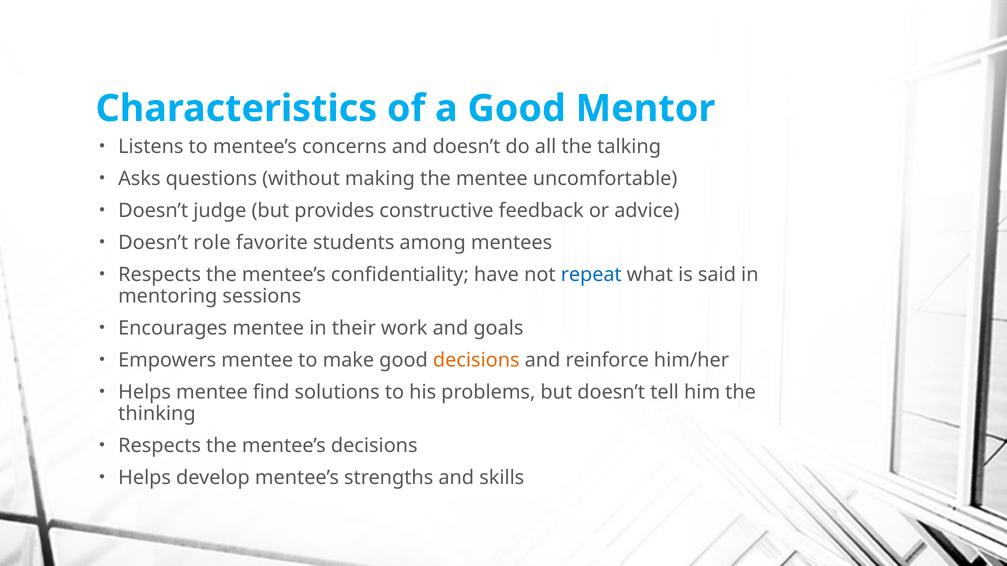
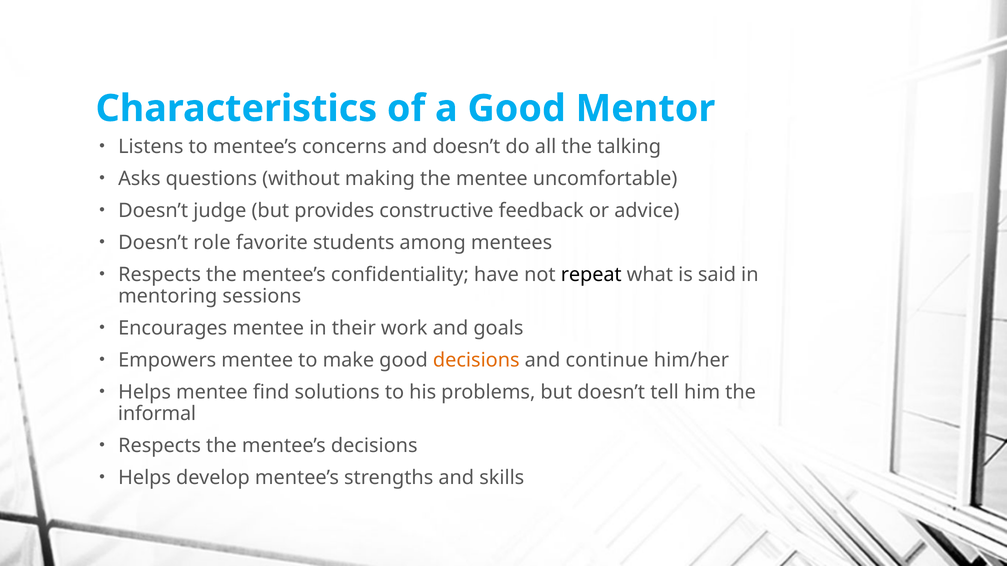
repeat colour: blue -> black (591, 275)
reinforce: reinforce -> continue (607, 360)
thinking: thinking -> informal (157, 414)
